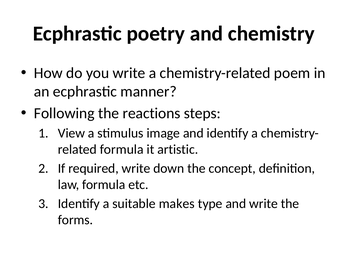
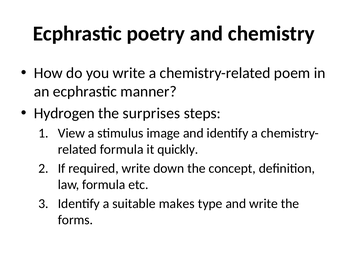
Following: Following -> Hydrogen (64, 113)
reactions: reactions -> surprises (151, 113)
artistic: artistic -> quickly (178, 149)
